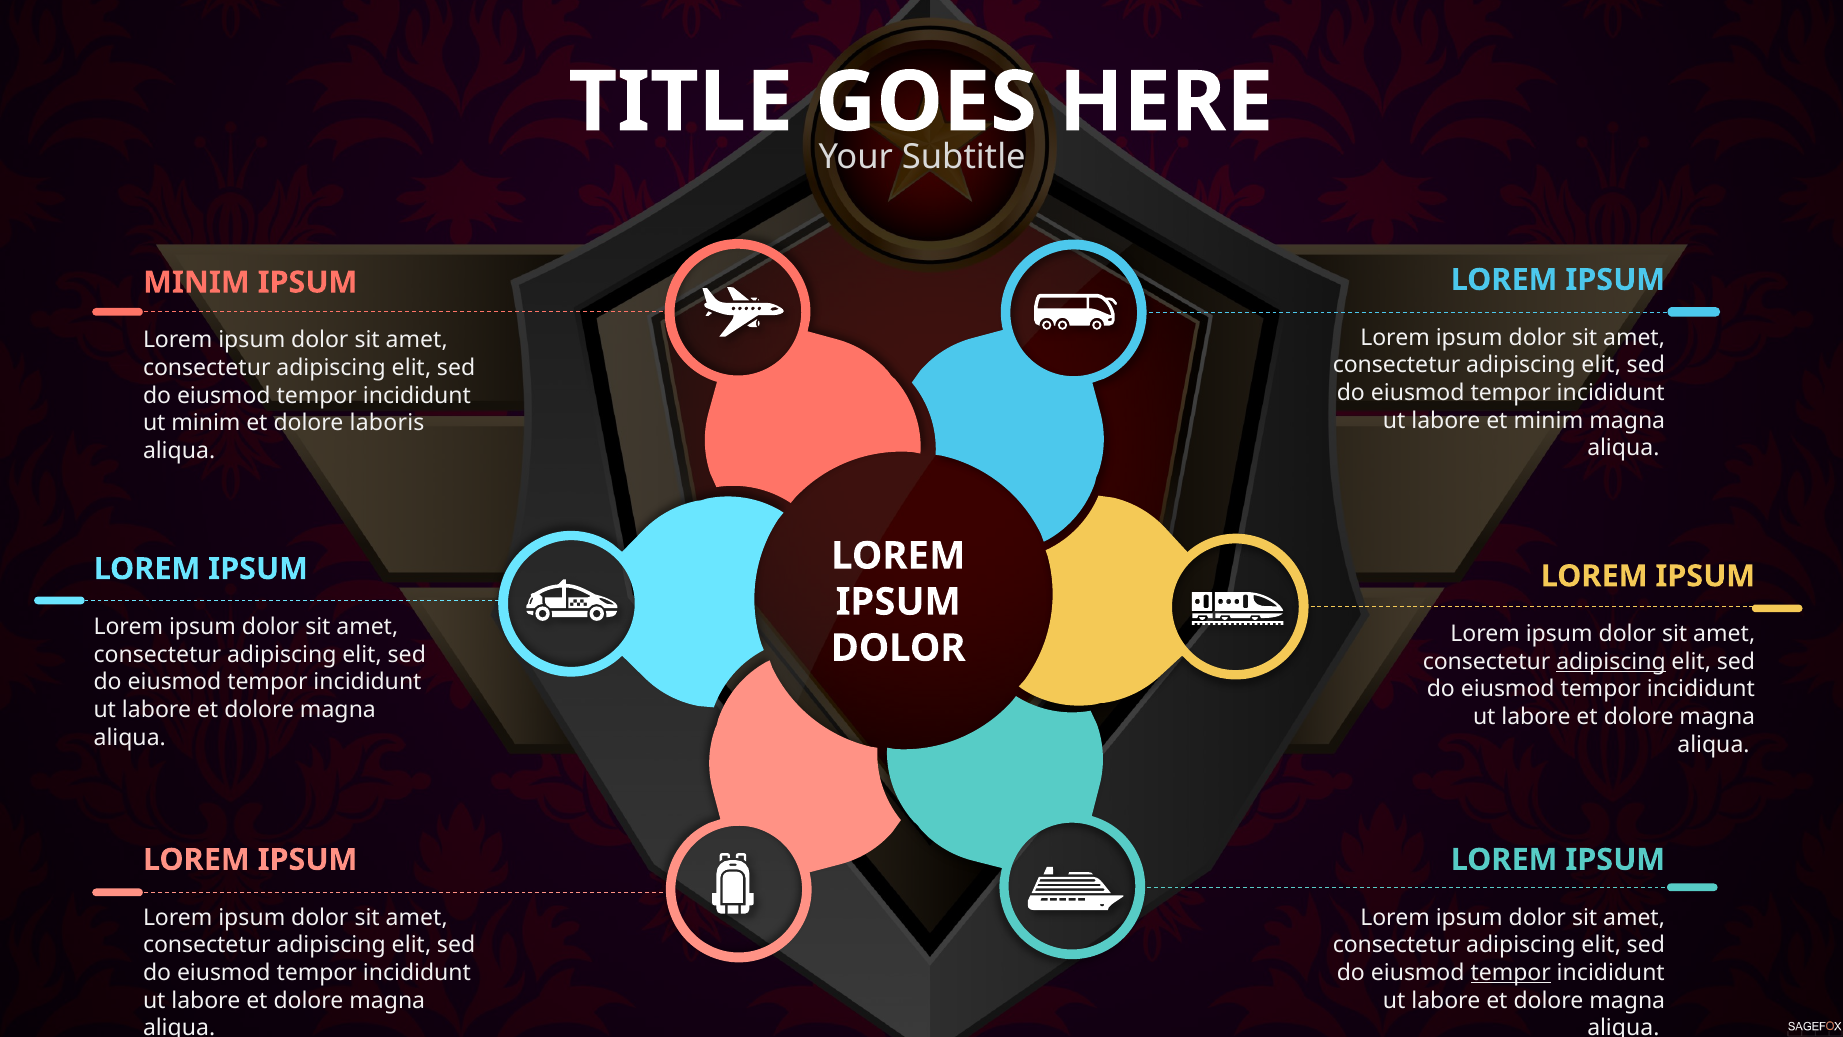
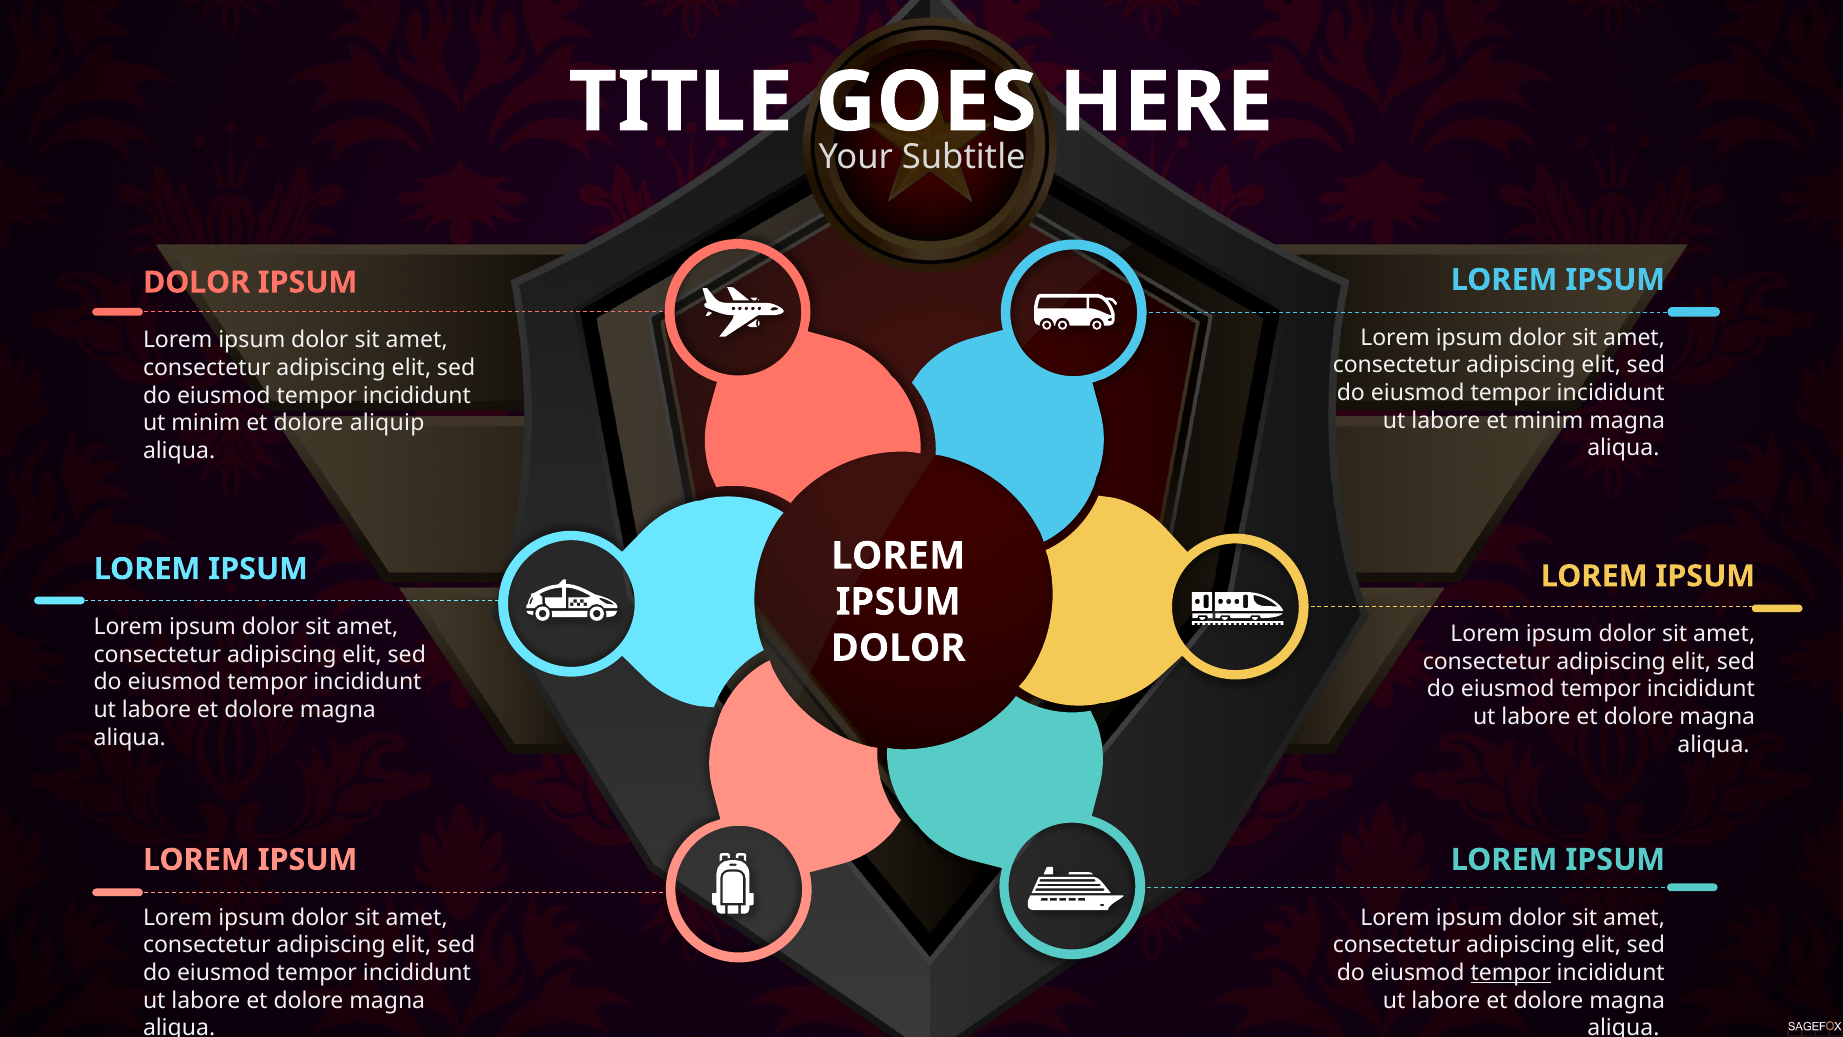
MINIM: MINIM -> DOLOR (197, 282)
laboris: laboris -> aliquip (387, 423)
adipiscing underline: present -> none (1611, 661)
